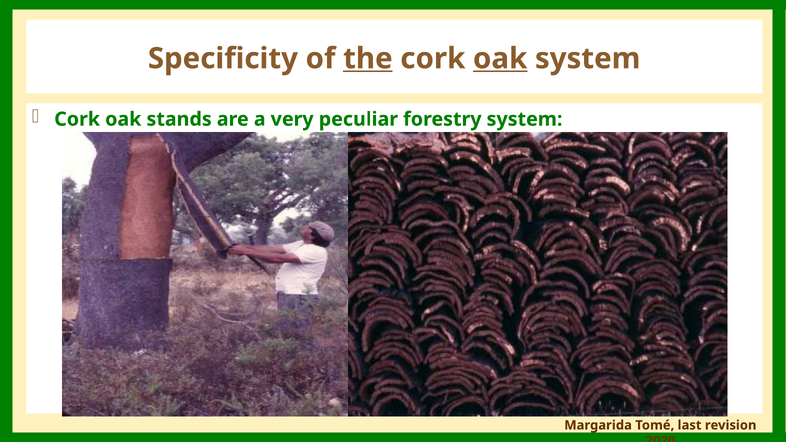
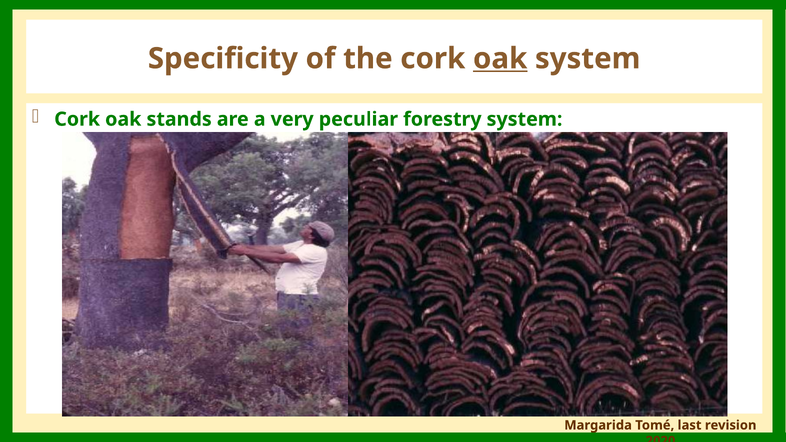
the underline: present -> none (368, 59)
